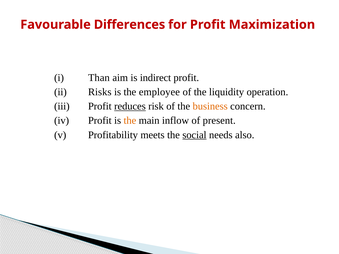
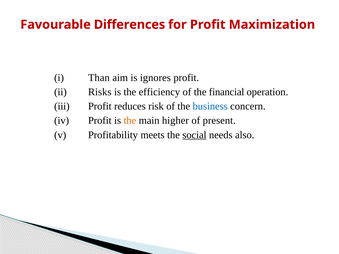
indirect: indirect -> ignores (155, 78)
employee: employee -> efficiency (159, 92)
liquidity: liquidity -> financial (227, 92)
reduces underline: present -> none (130, 106)
business colour: orange -> blue (210, 106)
inflow: inflow -> higher (175, 121)
